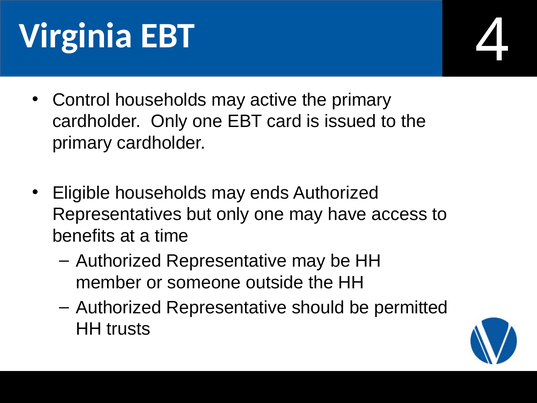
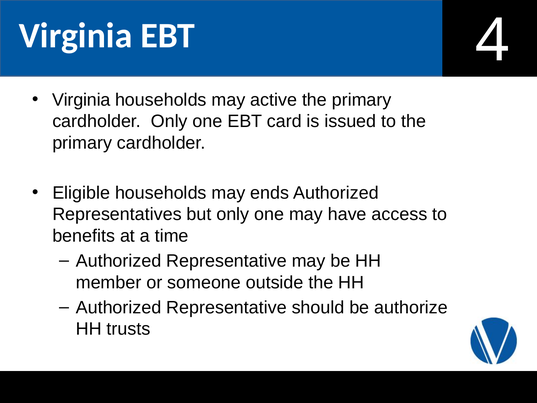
Control: Control -> Virginia (81, 100)
permitted: permitted -> authorize (411, 307)
